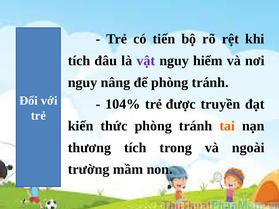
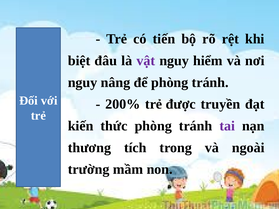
tích: tích -> biệt (79, 61)
104%: 104% -> 200% (123, 104)
tai colour: orange -> purple (227, 126)
